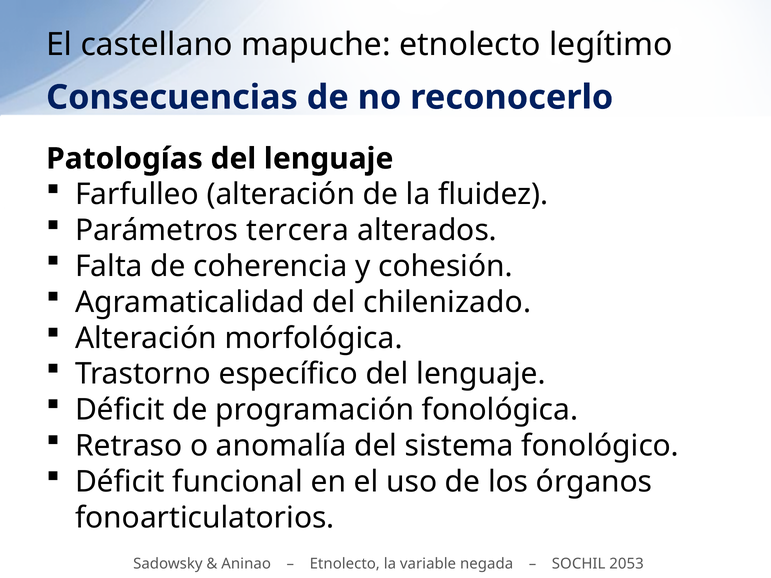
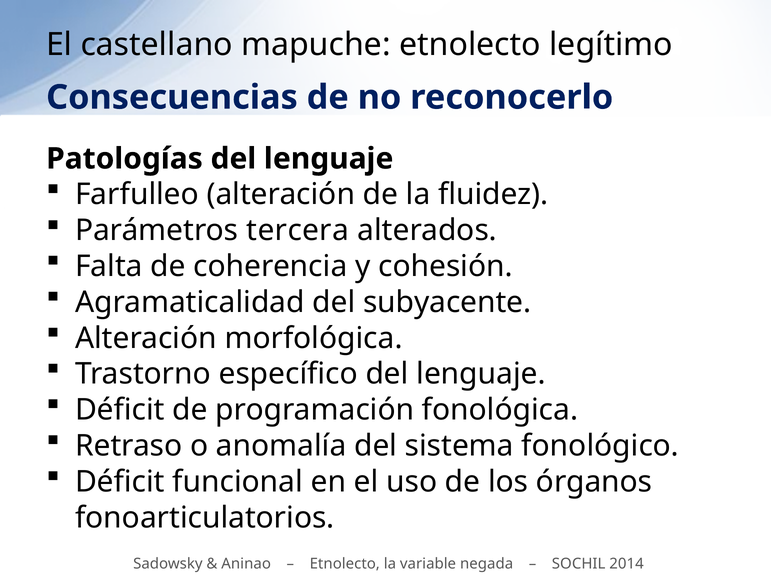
chilenizado: chilenizado -> subyacente (447, 302)
2053: 2053 -> 2014 (627, 564)
